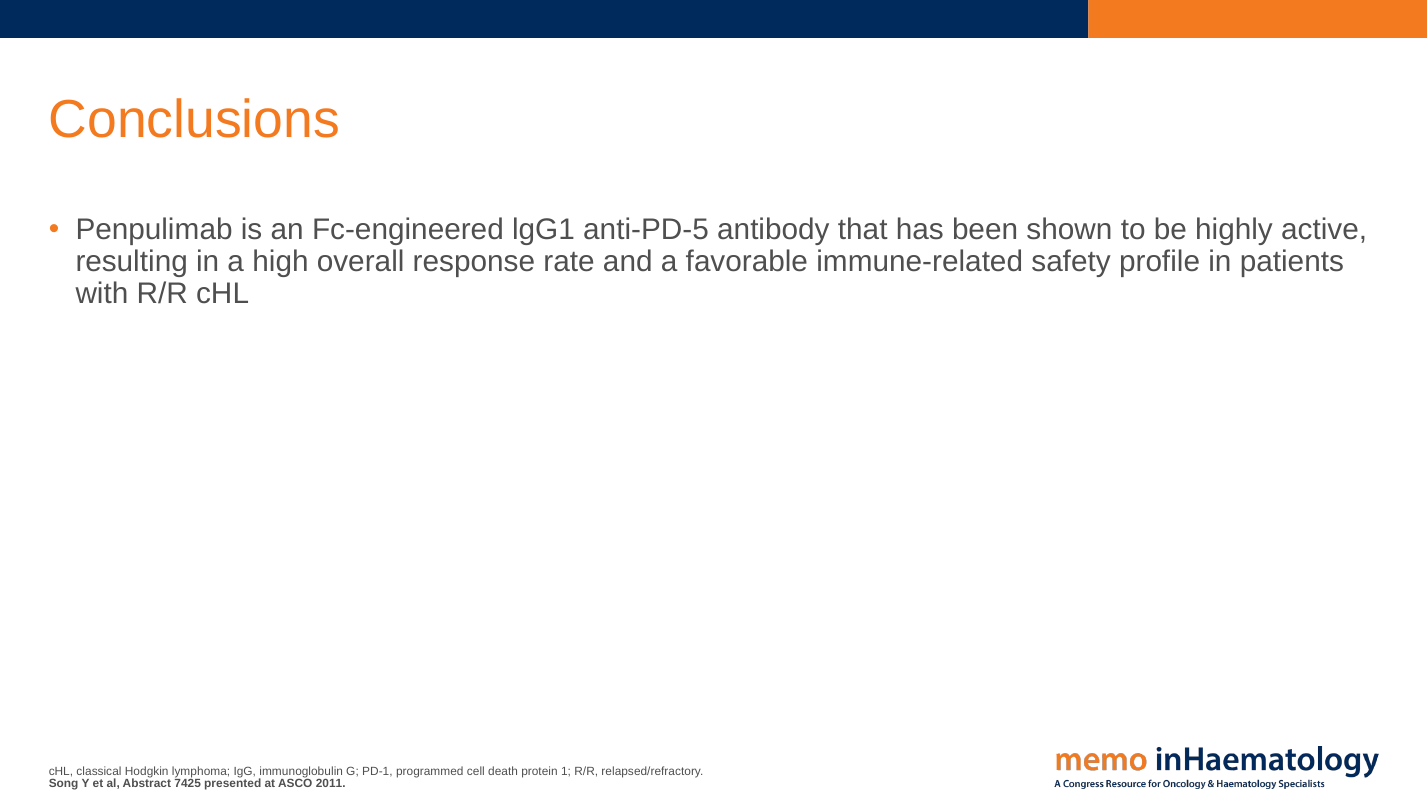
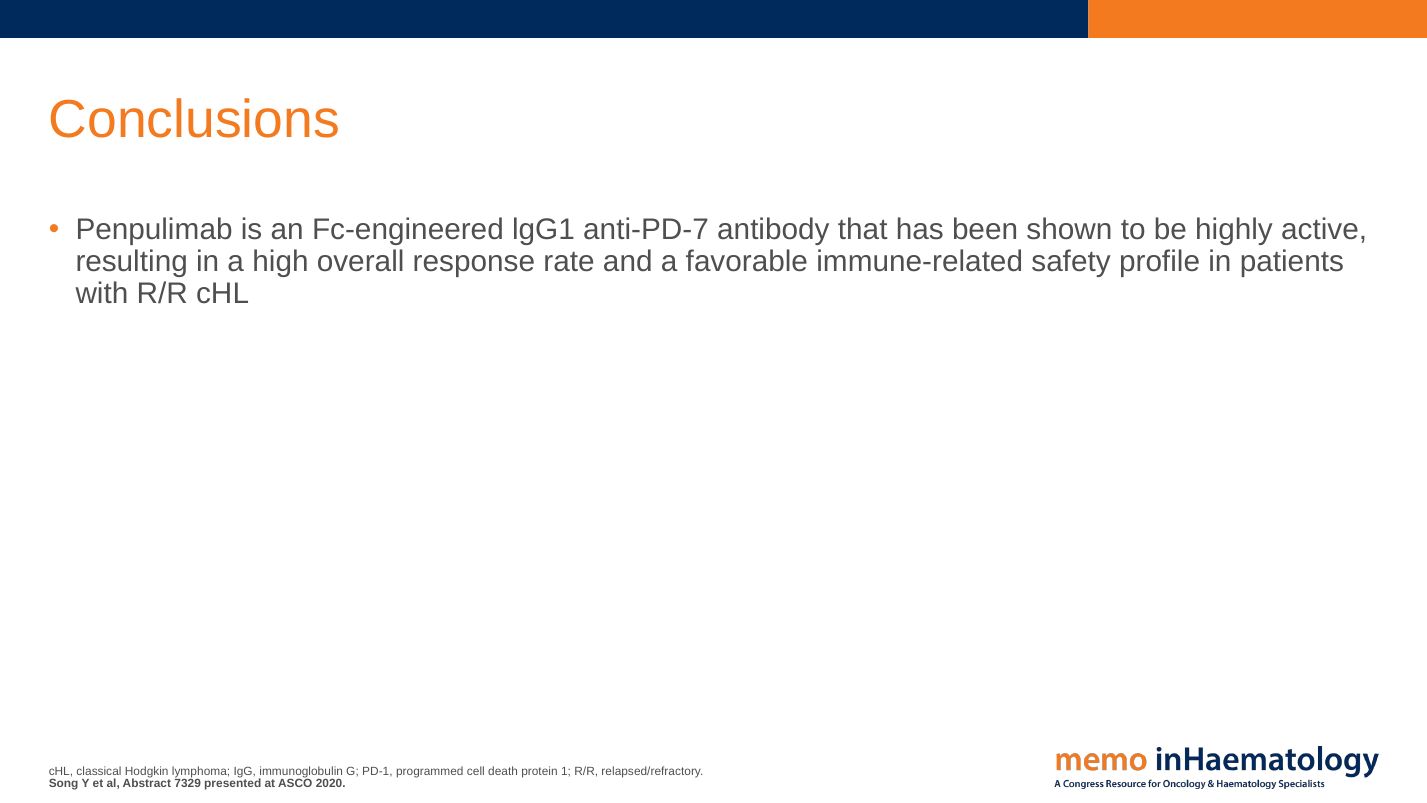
anti-PD-5: anti-PD-5 -> anti-PD-7 (646, 230)
7425: 7425 -> 7329 (188, 783)
2011: 2011 -> 2020 (331, 783)
